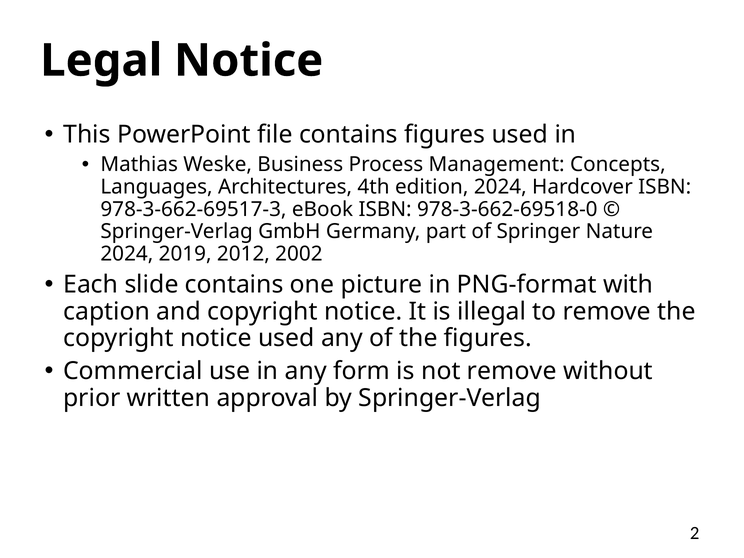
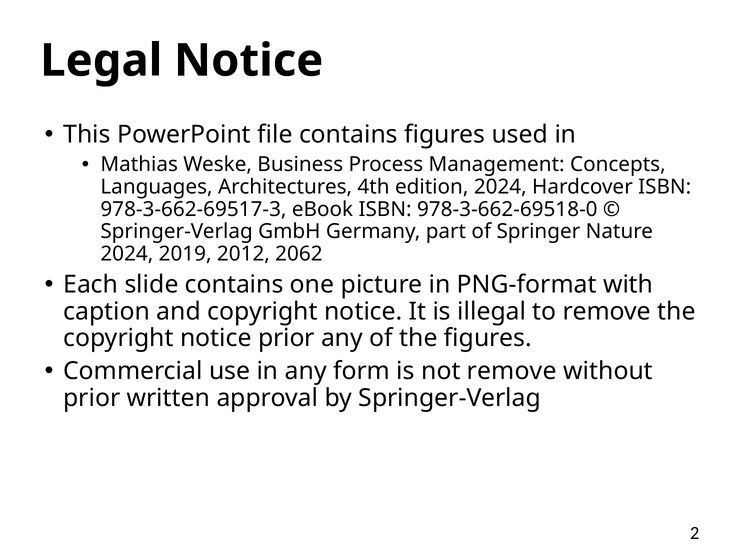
2002: 2002 -> 2062 (299, 254)
notice used: used -> prior (286, 338)
